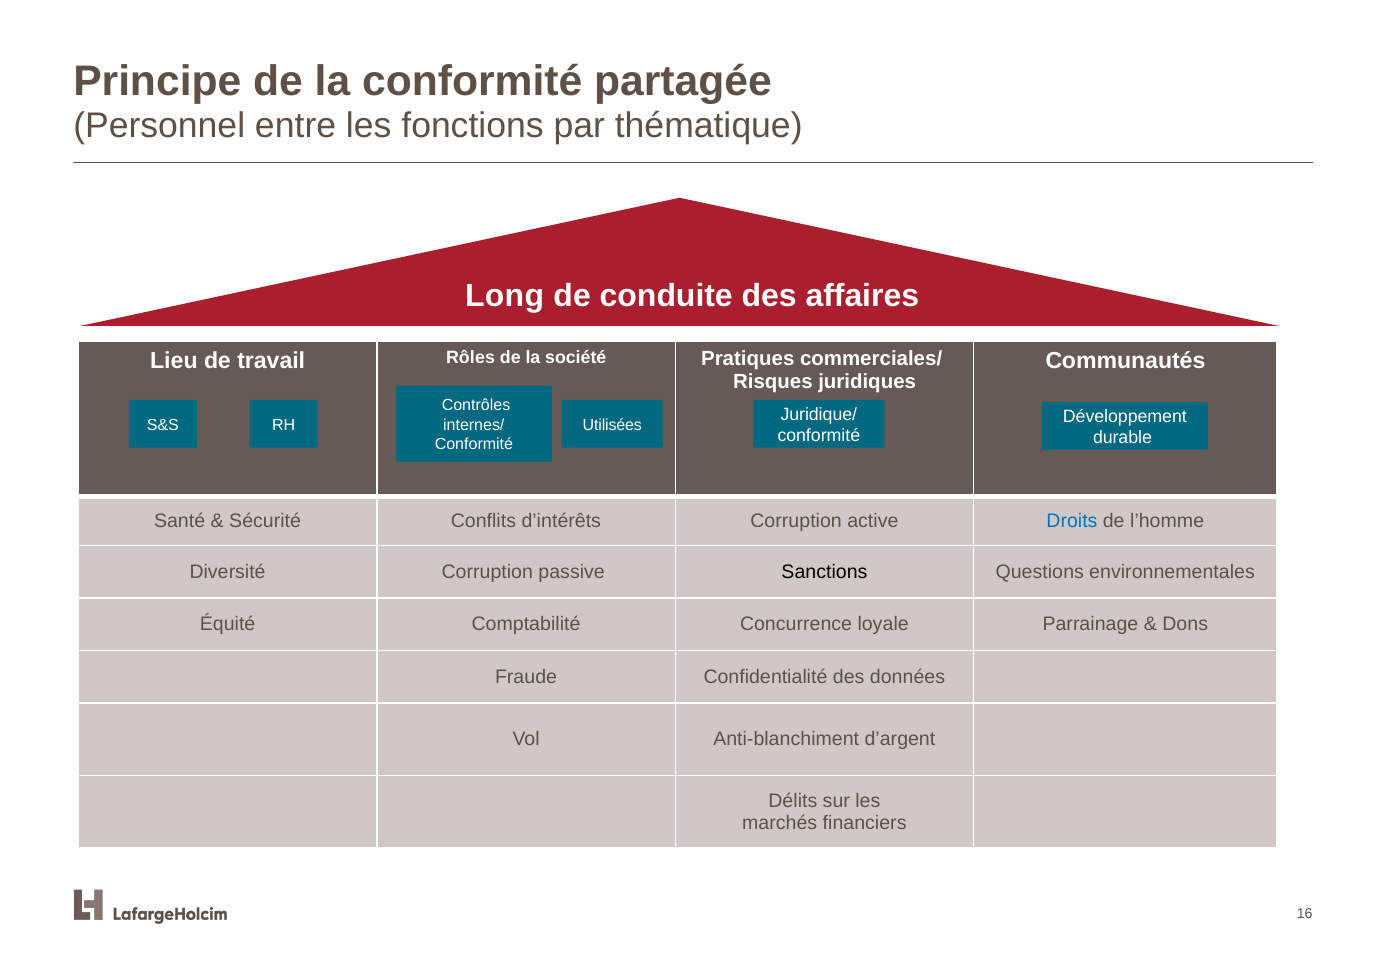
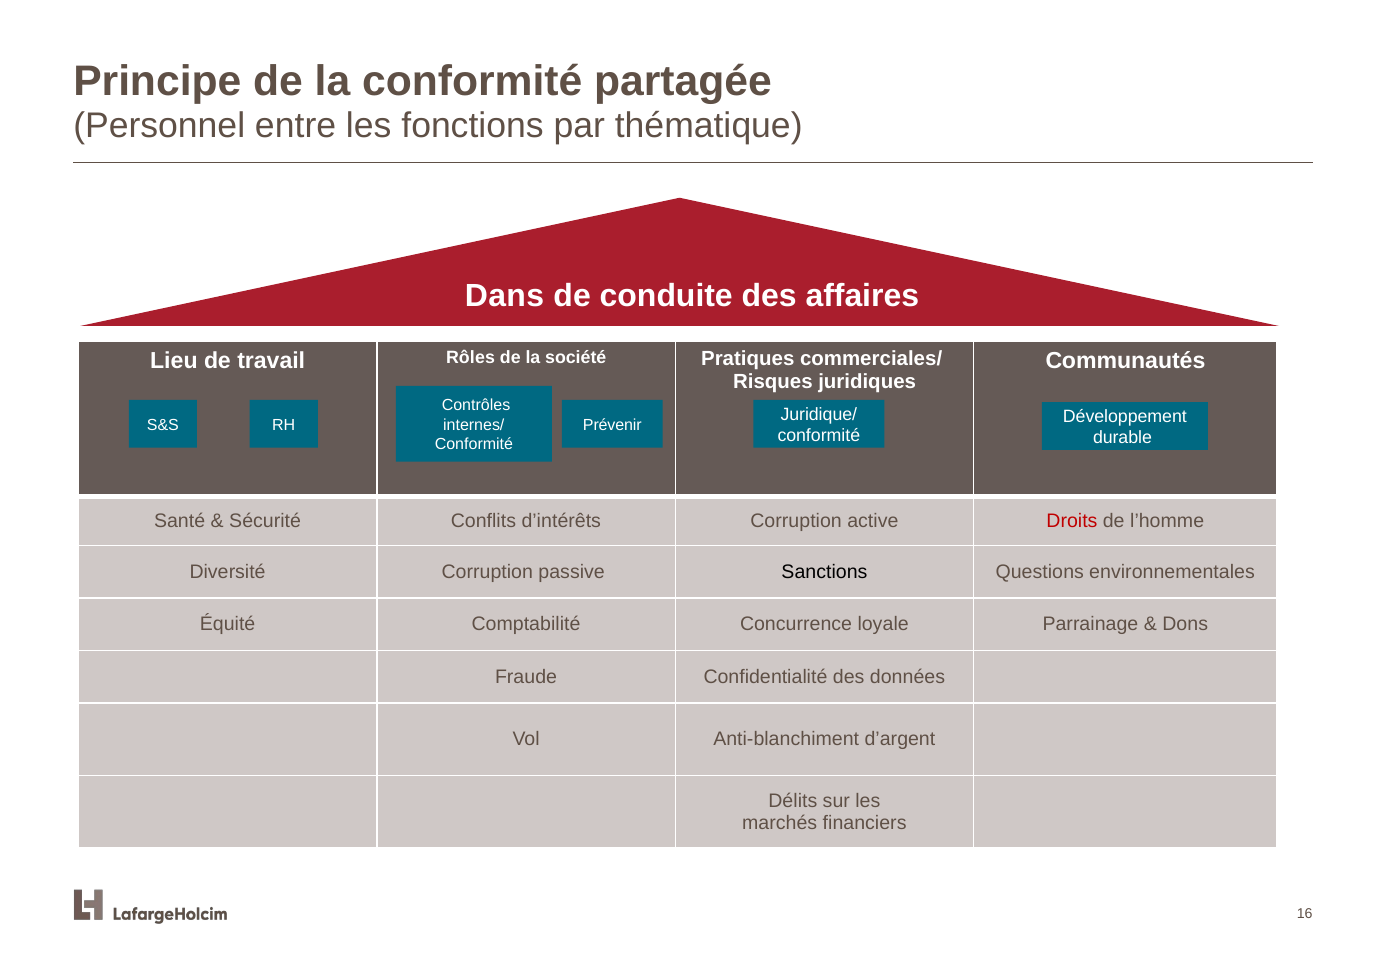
Long: Long -> Dans (505, 296)
Utilisées: Utilisées -> Prévenir (612, 425)
Droits colour: blue -> red (1072, 521)
